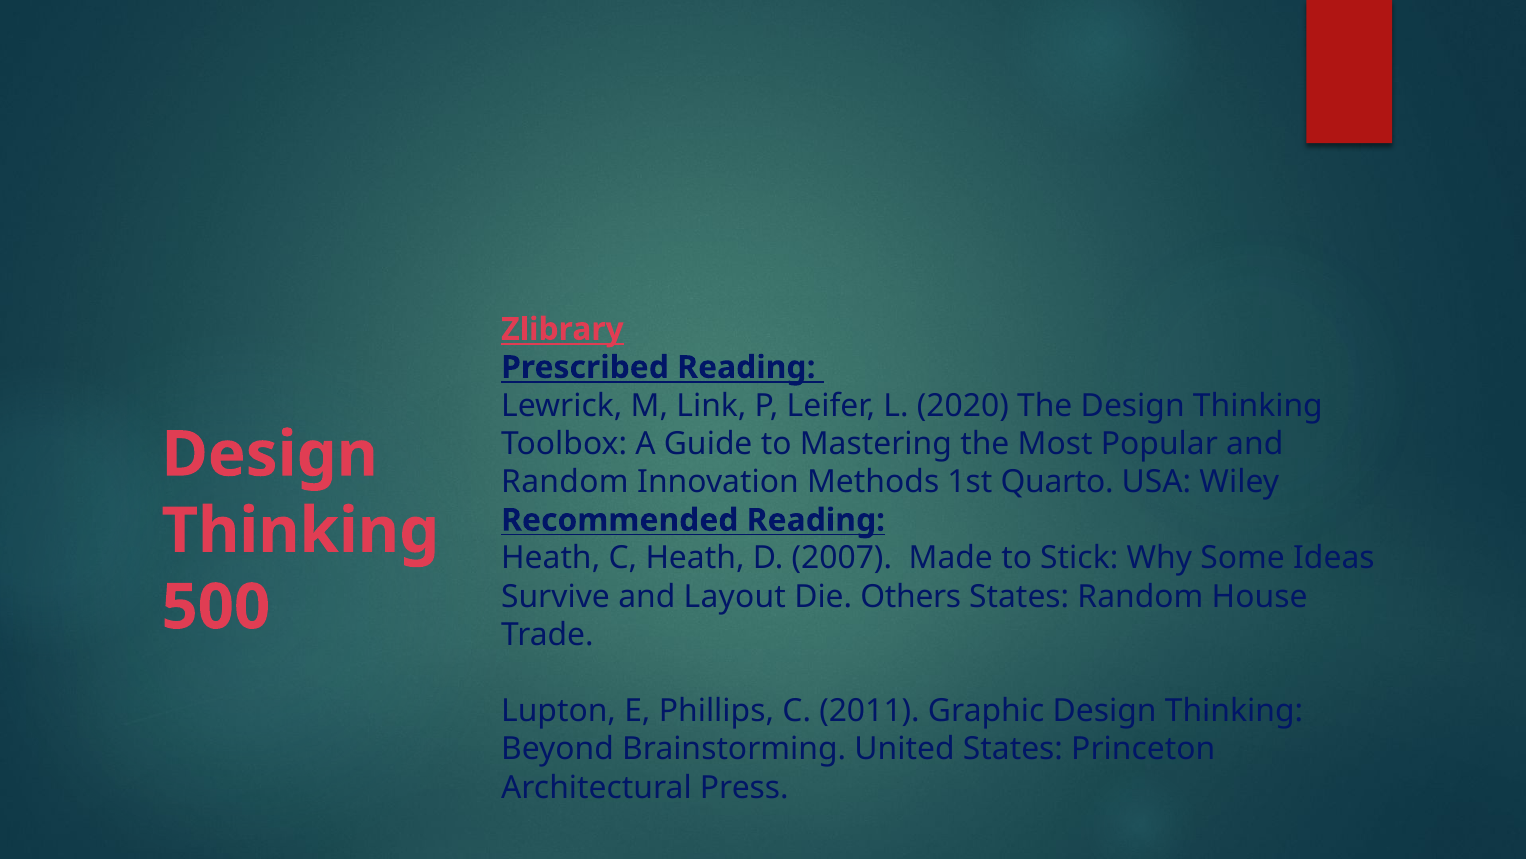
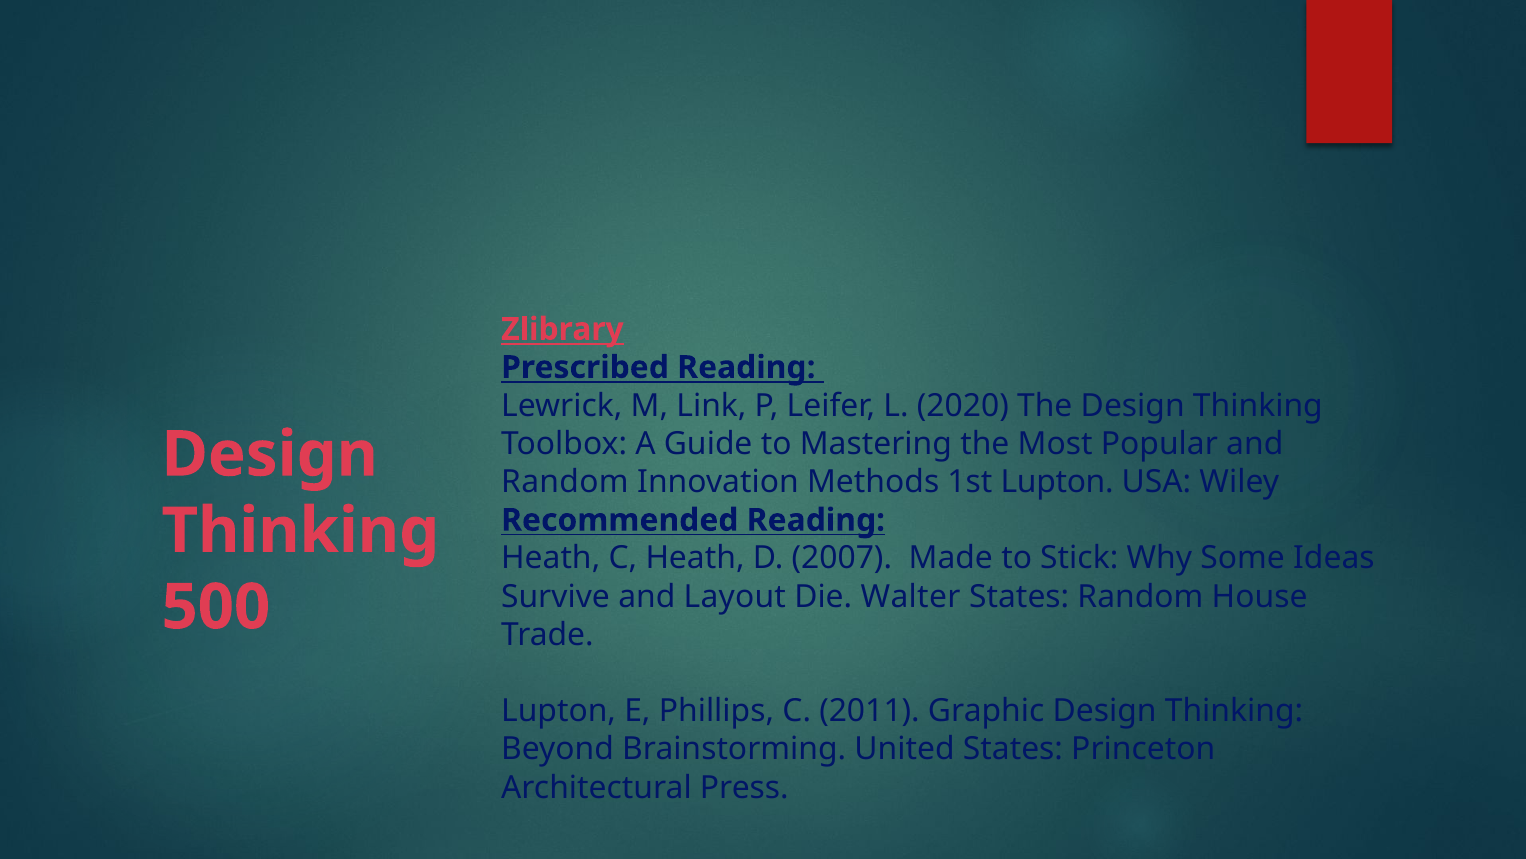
1st Quarto: Quarto -> Lupton (1057, 482)
Others: Others -> Walter (911, 596)
